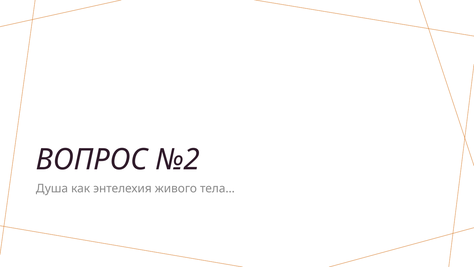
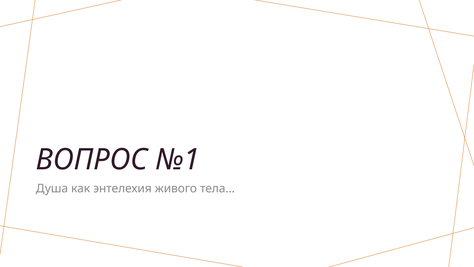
№2: №2 -> №1 (178, 159)
